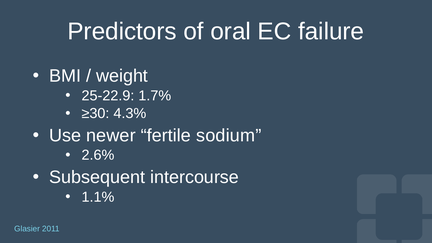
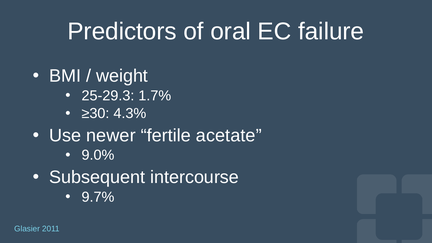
25-22.9: 25-22.9 -> 25-29.3 (108, 96)
sodium: sodium -> acetate (229, 135)
2.6%: 2.6% -> 9.0% (98, 155)
1.1%: 1.1% -> 9.7% (98, 197)
